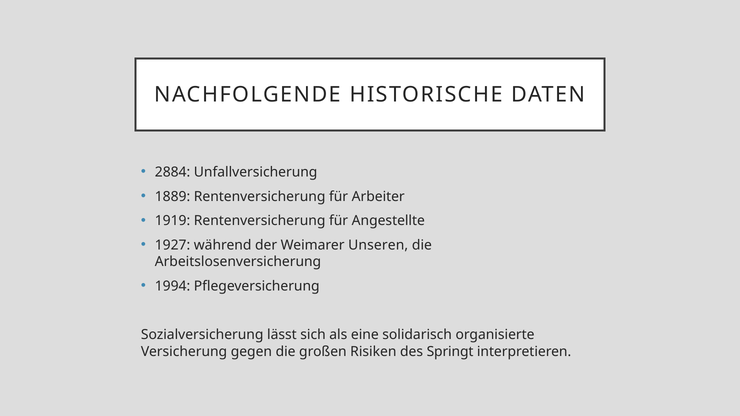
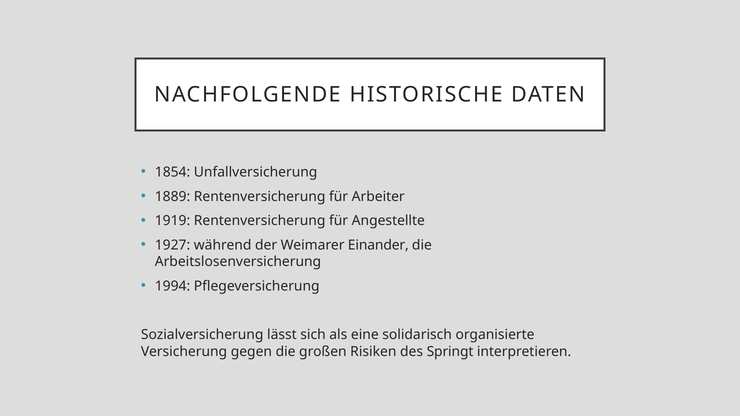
2884: 2884 -> 1854 (173, 172)
Unseren: Unseren -> Einander (378, 245)
